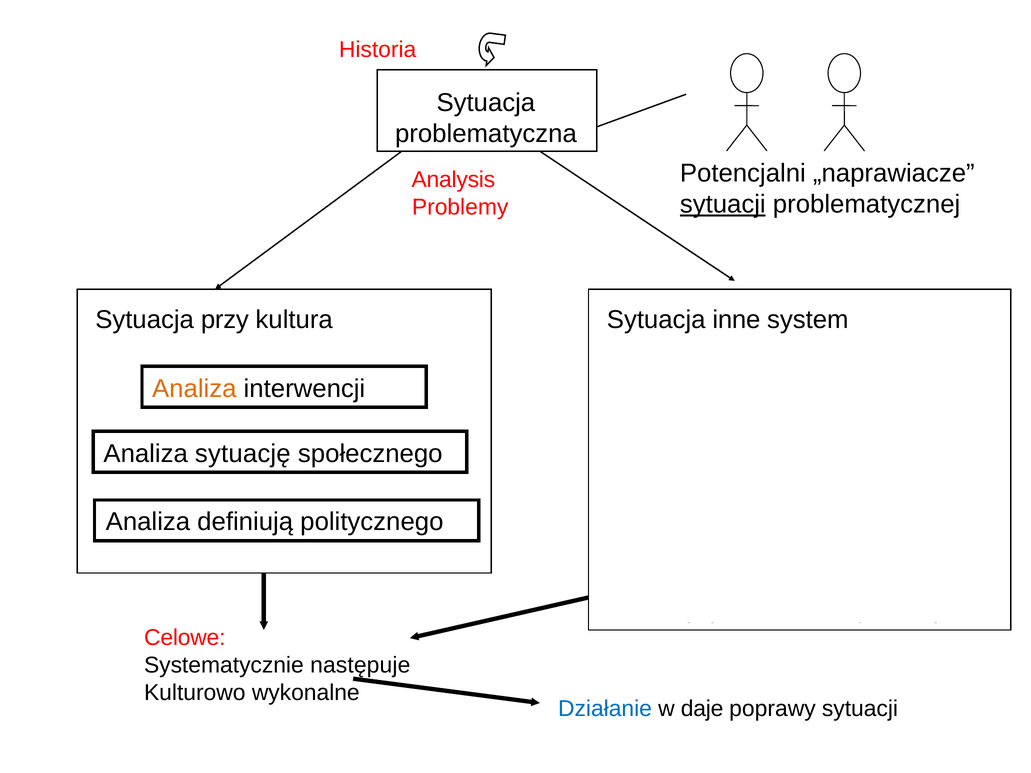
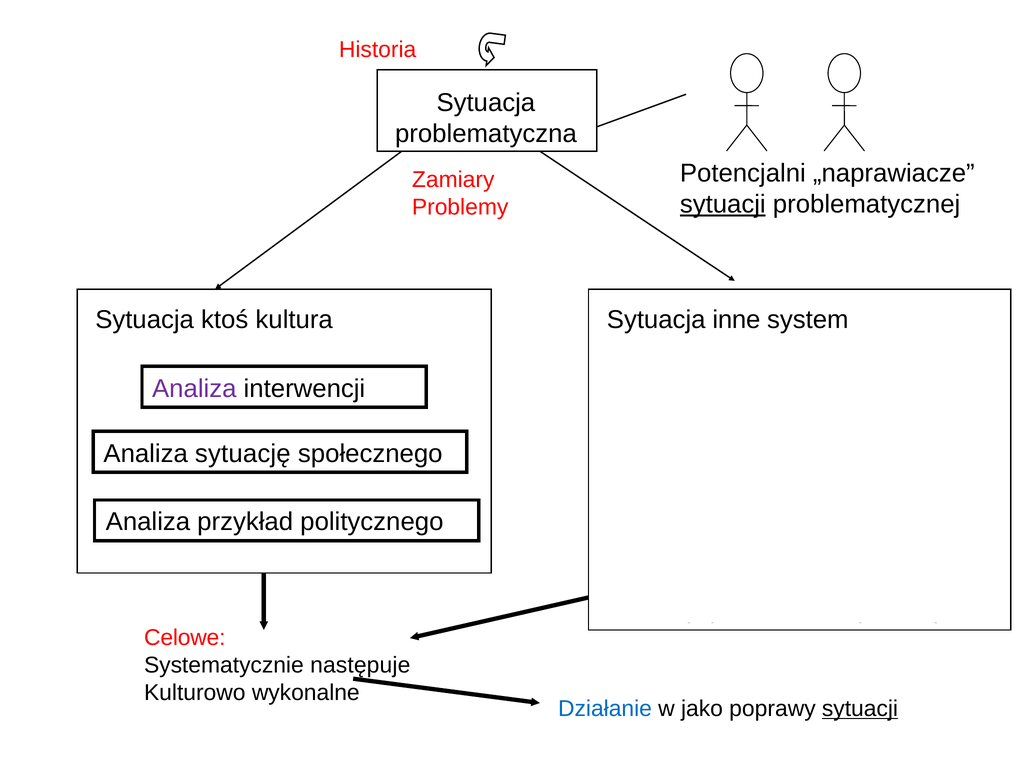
Analysis: Analysis -> Zamiary (453, 180)
przy: przy -> ktoś (225, 320)
Analiza colour: orange -> purple (194, 389)
definiują: definiują -> przykład (245, 522)
daje: daje -> jako (702, 709)
sytuacji underline: none -> present (860, 709)
